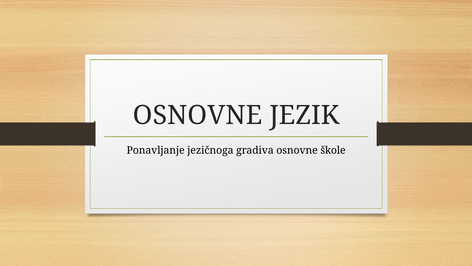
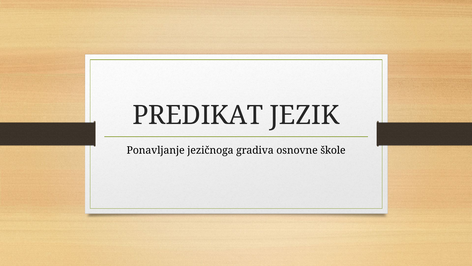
OSNOVNE: OSNOVNE -> PREDIKAT (198, 115)
